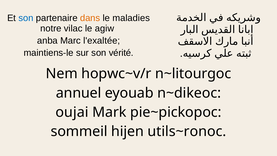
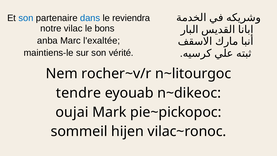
dans colour: orange -> blue (90, 18)
maladies: maladies -> reviendra (131, 18)
agiw: agiw -> bons (105, 28)
hopwc~v/r: hopwc~v/r -> rocher~v/r (116, 74)
annuel: annuel -> tendre (78, 93)
utils~ronoc: utils~ronoc -> vilac~ronoc (187, 131)
